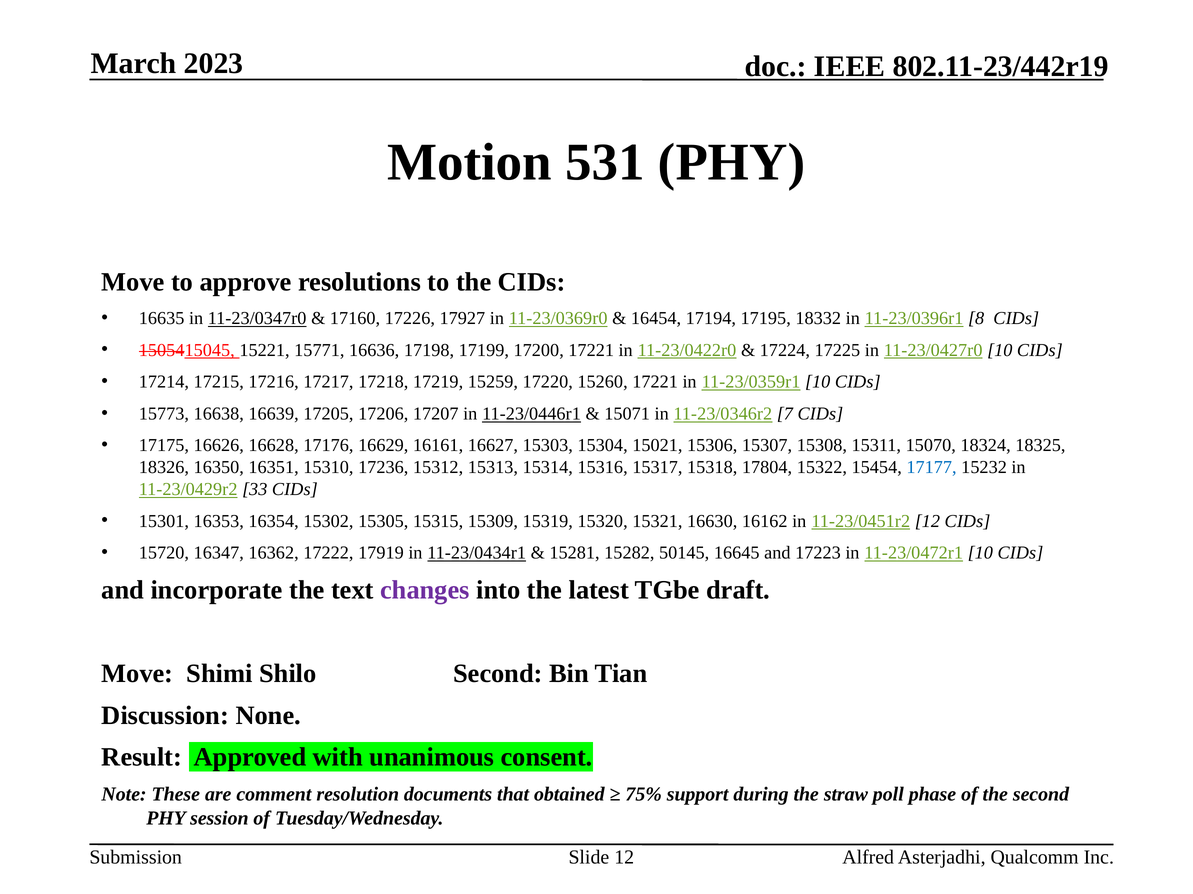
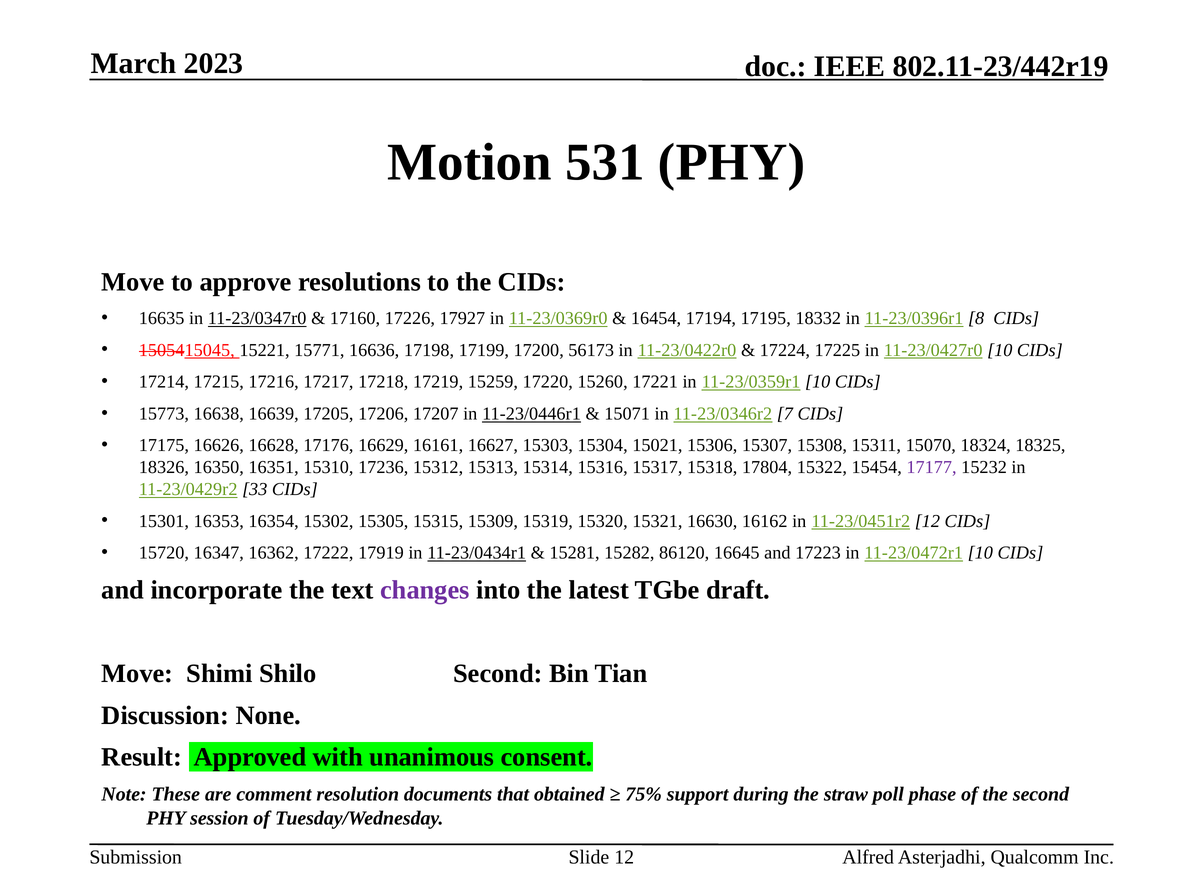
17200 17221: 17221 -> 56173 (591, 350)
17177 colour: blue -> purple (932, 468)
50145: 50145 -> 86120 (684, 553)
